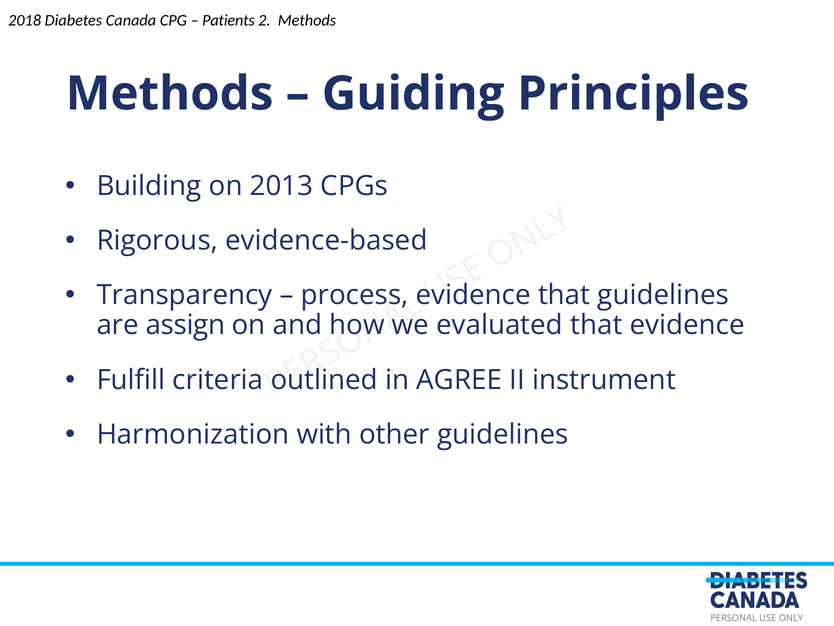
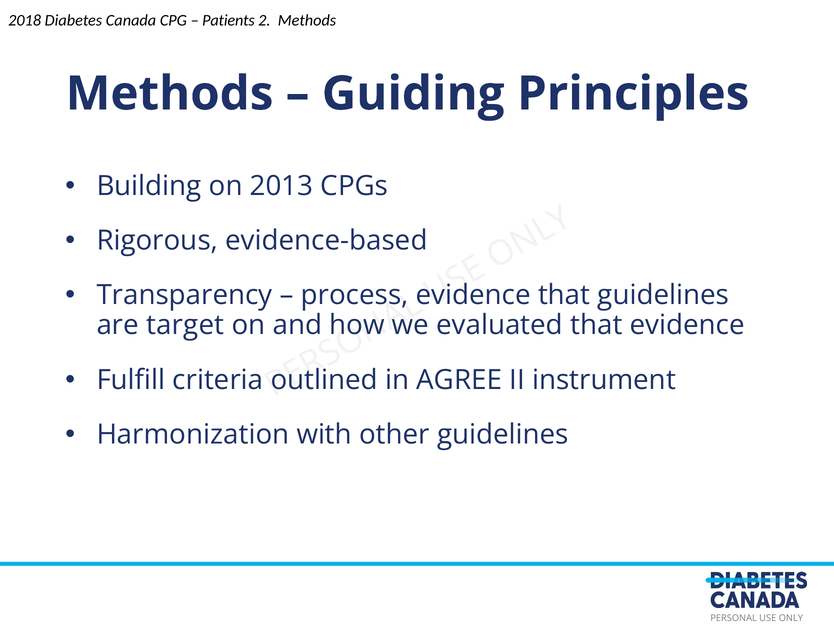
assign: assign -> target (185, 325)
